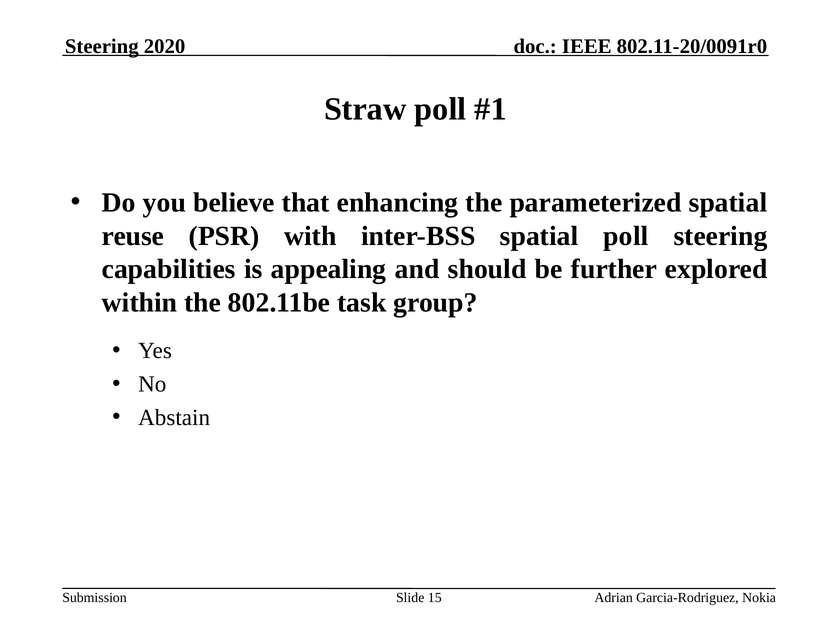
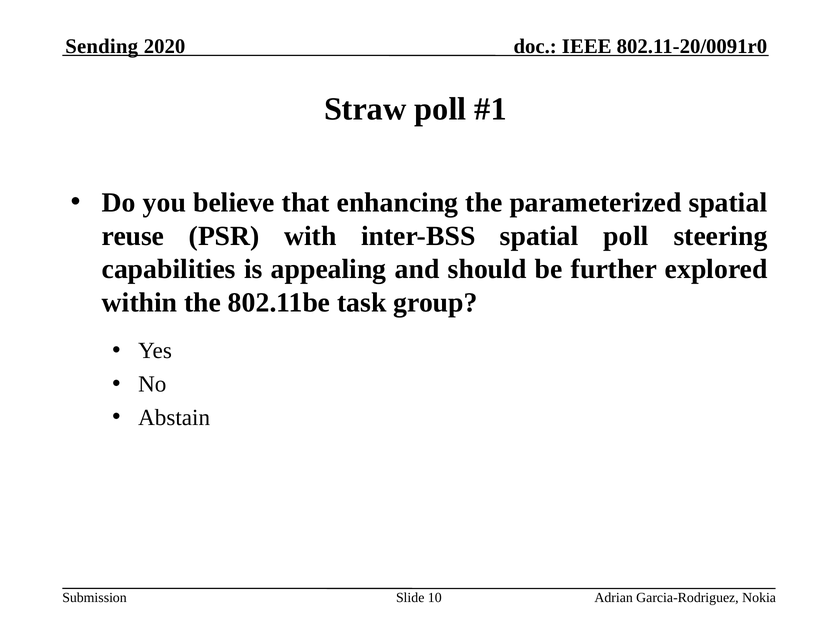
Steering: Steering -> Sending (102, 46)
15: 15 -> 10 (435, 598)
